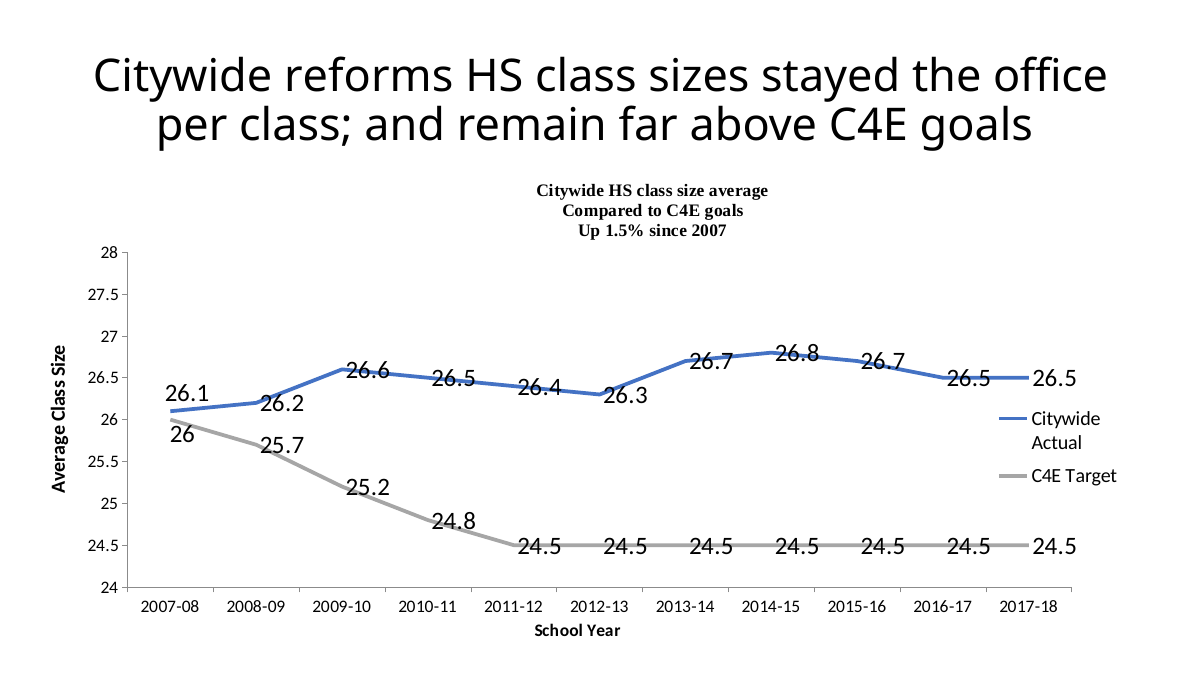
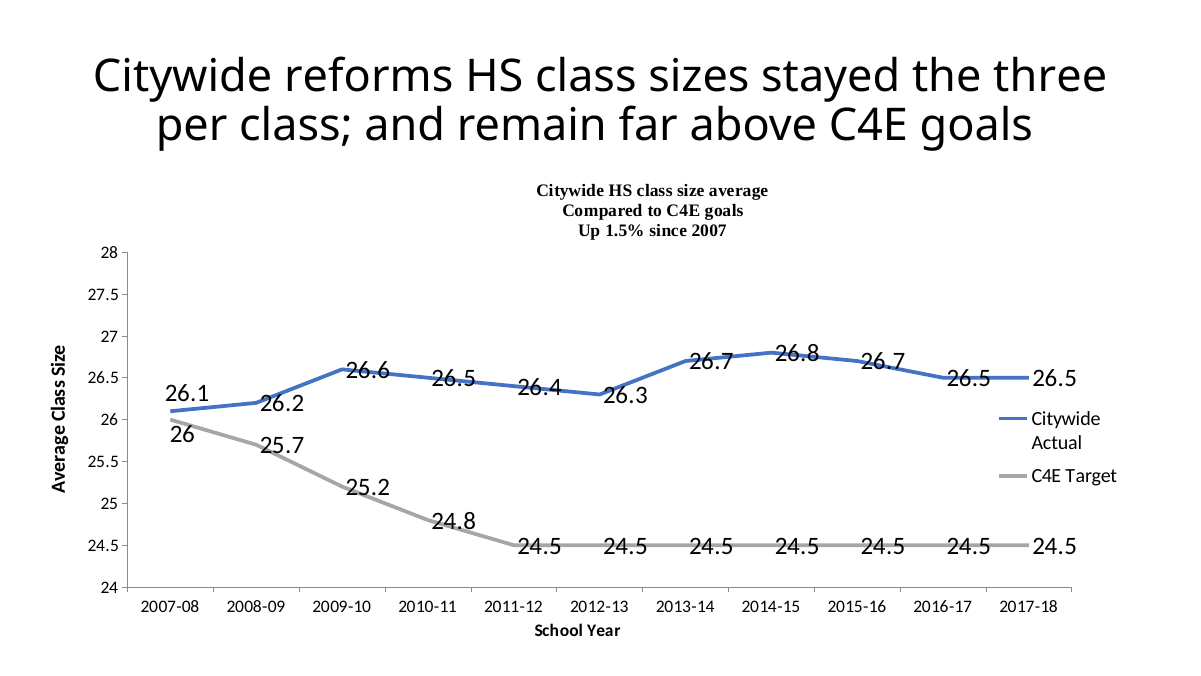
office: office -> three (1050, 77)
